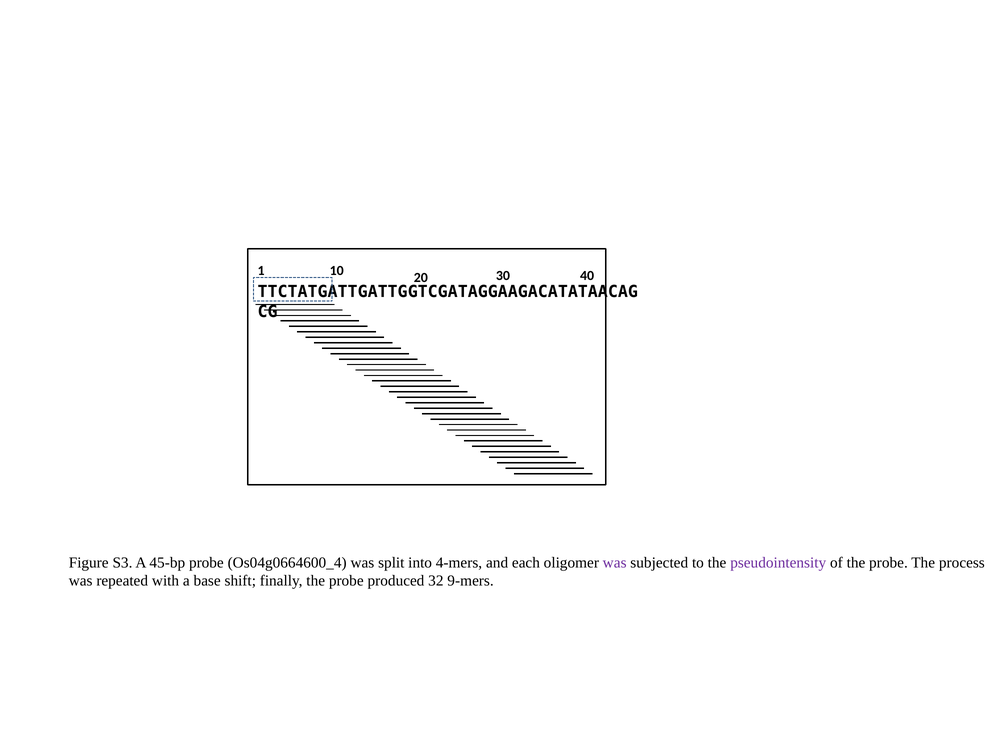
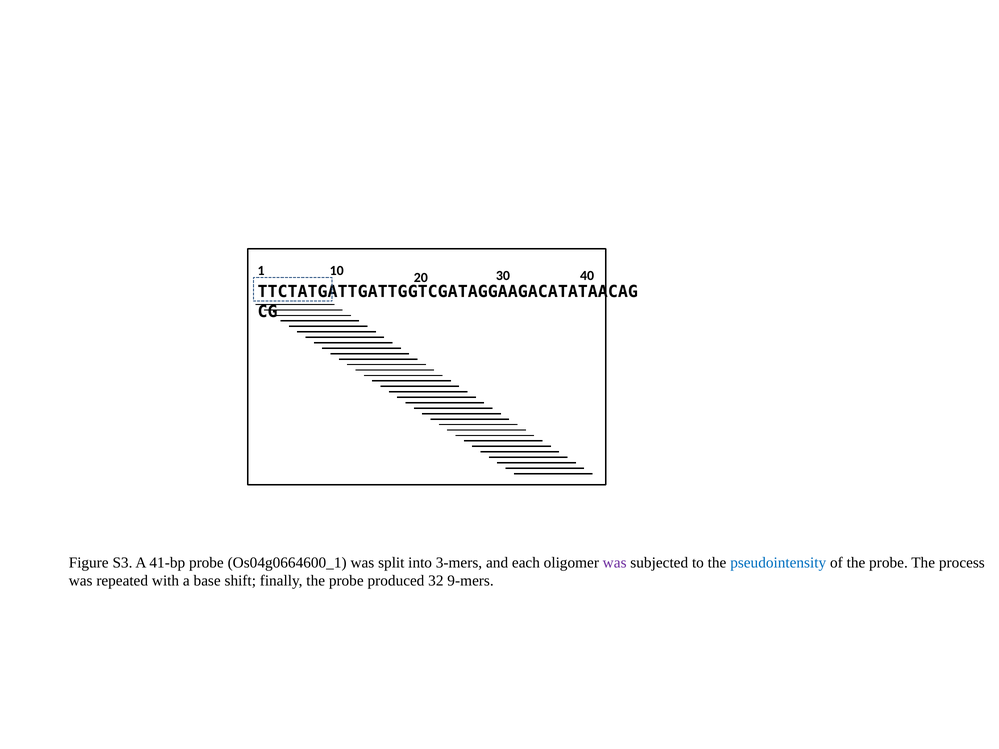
45-bp: 45-bp -> 41-bp (167, 563)
Os04g0664600_4: Os04g0664600_4 -> Os04g0664600_1 (287, 563)
4-mers: 4-mers -> 3-mers (459, 563)
pseudointensity colour: purple -> blue (778, 563)
